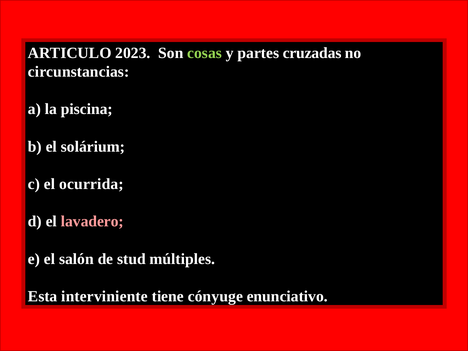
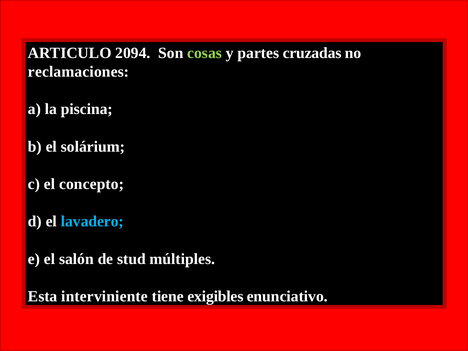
2023: 2023 -> 2094 (133, 53)
circunstancias: circunstancias -> reclamaciones (79, 72)
ocurrida: ocurrida -> concepto (92, 184)
lavadero colour: pink -> light blue (92, 221)
cónyuge: cónyuge -> exigibles (215, 296)
